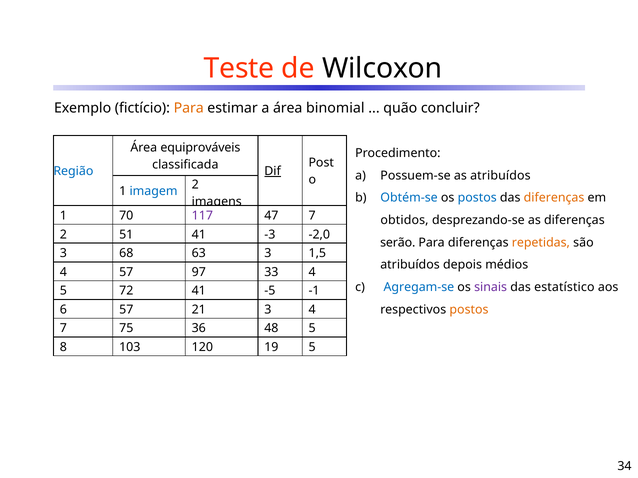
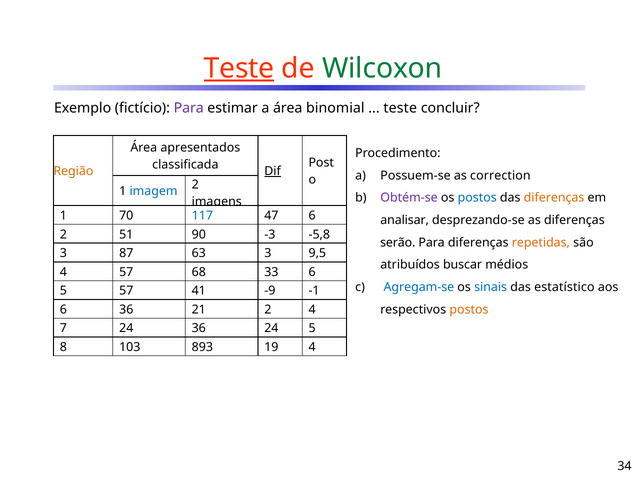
Teste underline: none -> present (239, 68)
Wilcoxon colour: black -> green (382, 68)
Para colour: orange -> purple (189, 108)
quão: quão -> teste (400, 108)
equiprováveis: equiprováveis -> apresentados (200, 148)
Região colour: blue -> orange (73, 171)
as atribuídos: atribuídos -> correction (500, 176)
Obtém-se colour: blue -> purple (409, 198)
117 colour: purple -> blue (202, 216)
47 7: 7 -> 6 (312, 216)
obtidos: obtidos -> analisar (405, 220)
51 41: 41 -> 90 (199, 235)
-2,0: -2,0 -> -5,8 (319, 235)
68: 68 -> 87 (126, 253)
1,5: 1,5 -> 9,5 (317, 253)
depois: depois -> buscar (463, 265)
97: 97 -> 68 (199, 272)
33 4: 4 -> 6 (312, 272)
sinais colour: purple -> blue (491, 287)
5 72: 72 -> 57 (126, 291)
-5: -5 -> -9 (270, 291)
6 57: 57 -> 36 (126, 310)
21 3: 3 -> 2 (268, 310)
7 75: 75 -> 24 (126, 329)
36 48: 48 -> 24 (271, 329)
120: 120 -> 893 (202, 348)
19 5: 5 -> 4 (312, 348)
